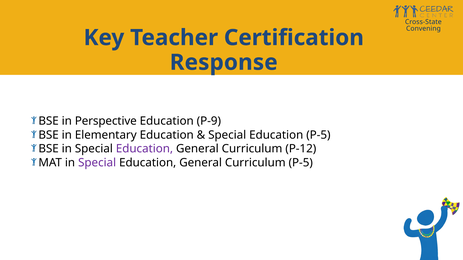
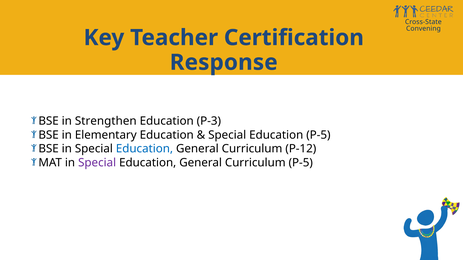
Perspective: Perspective -> Strengthen (106, 121)
P-9: P-9 -> P-3 (209, 121)
Education colour: purple -> blue (144, 149)
